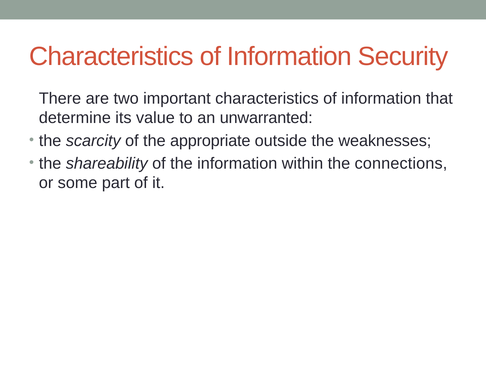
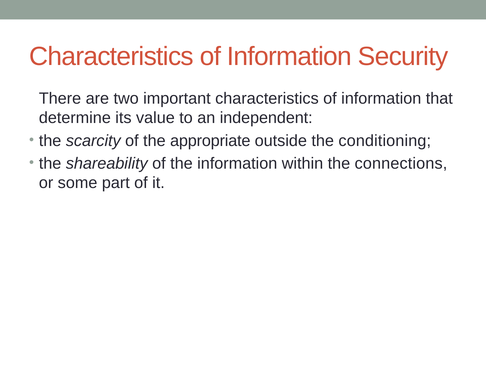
unwarranted: unwarranted -> independent (266, 118)
weaknesses: weaknesses -> conditioning (385, 140)
